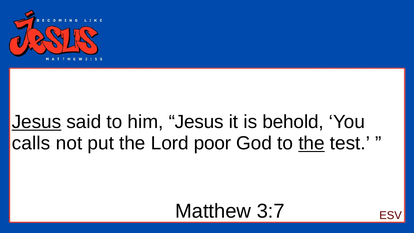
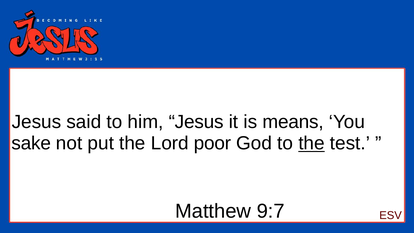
Jesus underline: present -> none (36, 122)
behold: behold -> means (293, 122)
calls: calls -> sake (31, 143)
3:7: 3:7 -> 9:7 (271, 211)
